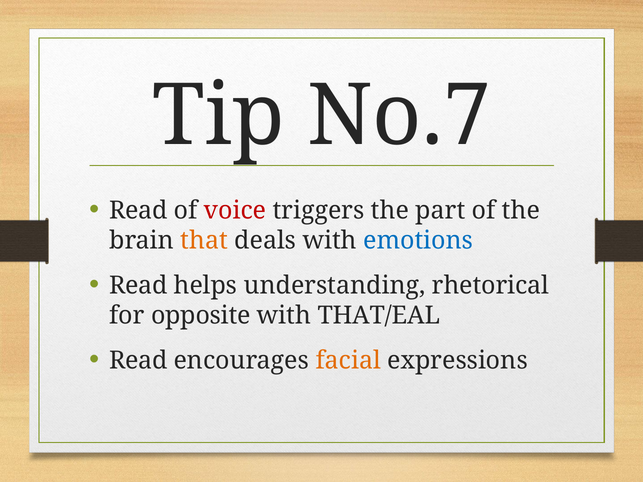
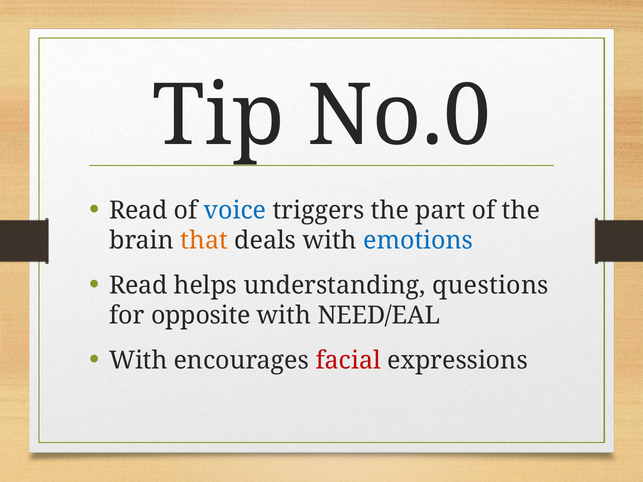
No.7: No.7 -> No.0 (399, 116)
voice colour: red -> blue (235, 210)
rhetorical: rhetorical -> questions (490, 286)
THAT/EAL: THAT/EAL -> NEED/EAL (379, 316)
Read: Read -> With (138, 361)
facial colour: orange -> red (348, 361)
